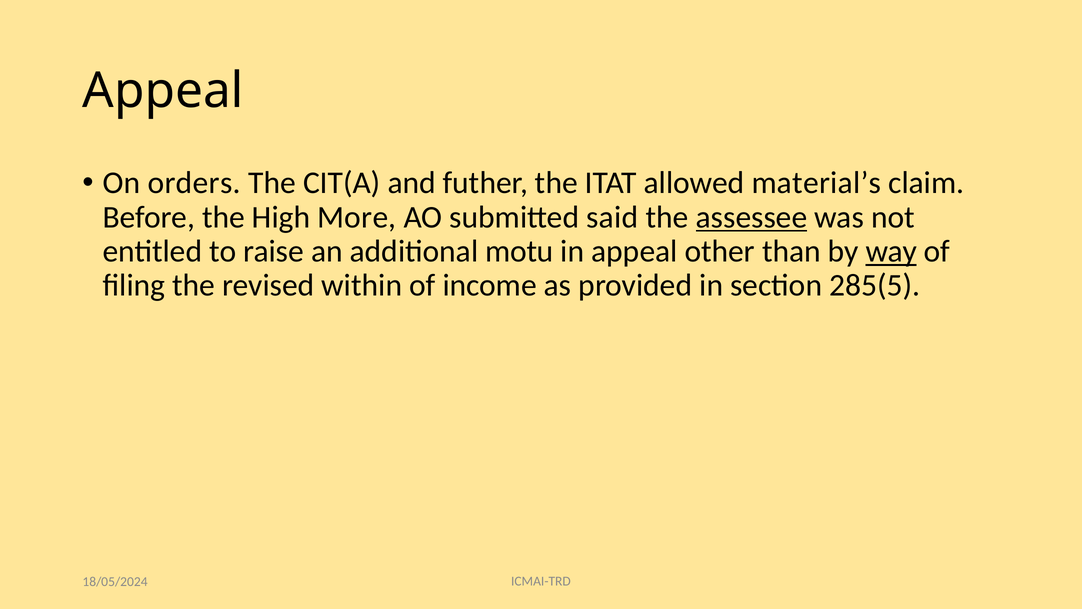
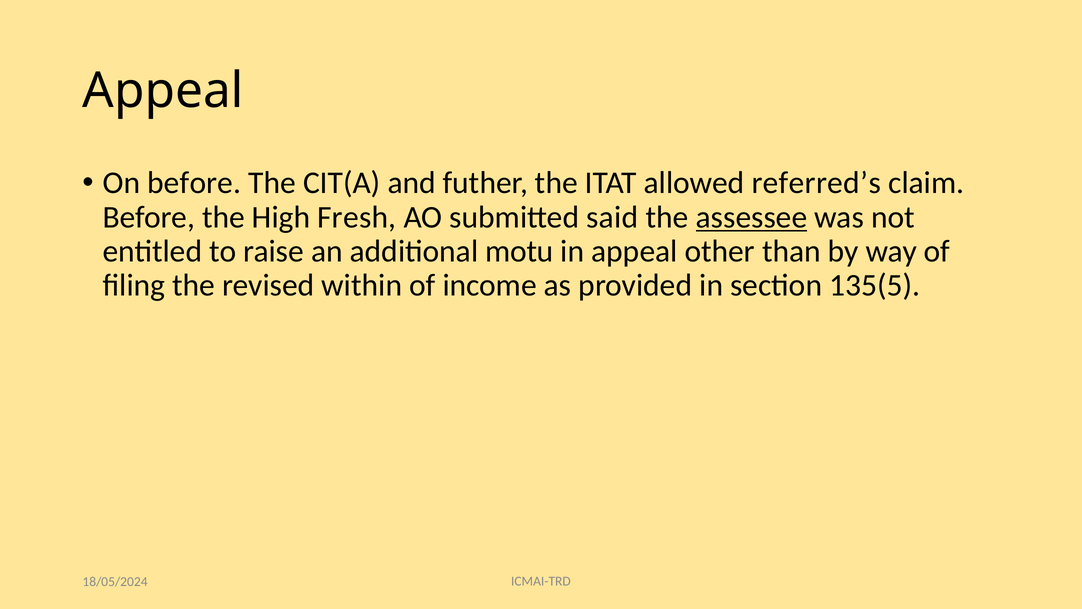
On orders: orders -> before (194, 183)
material’s: material’s -> referred’s (816, 183)
More: More -> Fresh (357, 217)
way underline: present -> none (891, 251)
285(5: 285(5 -> 135(5 (875, 285)
